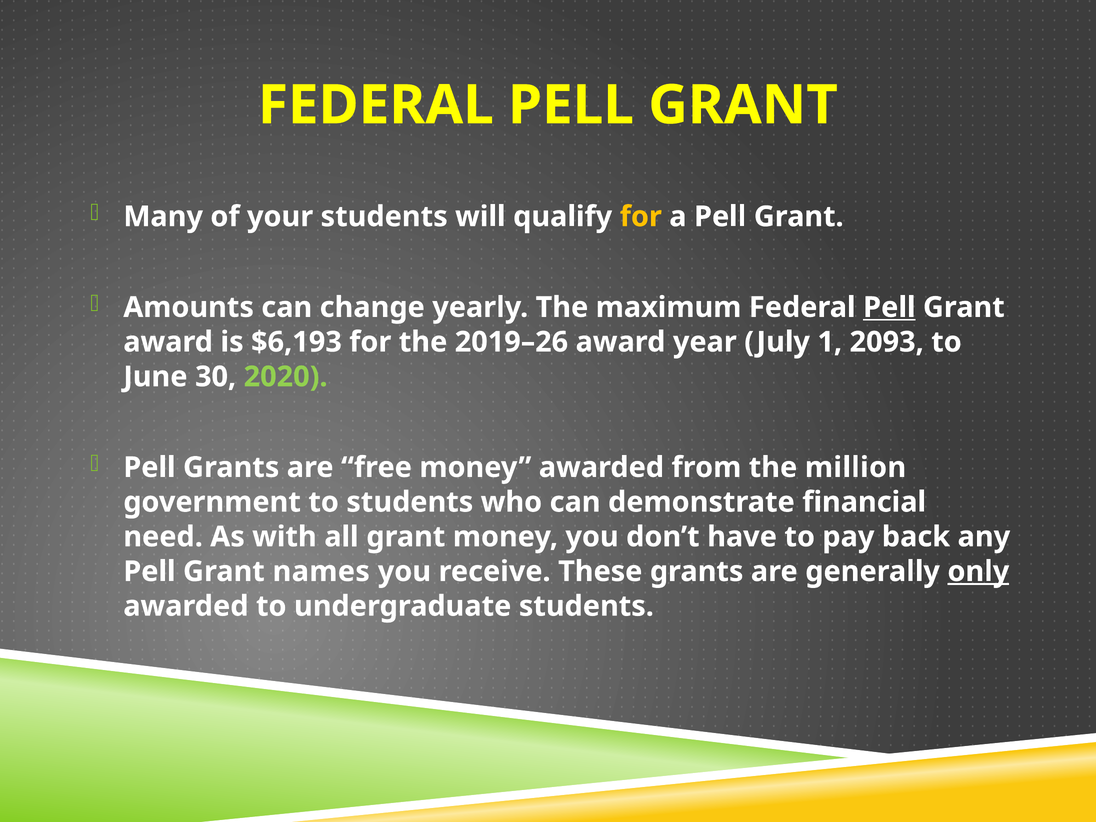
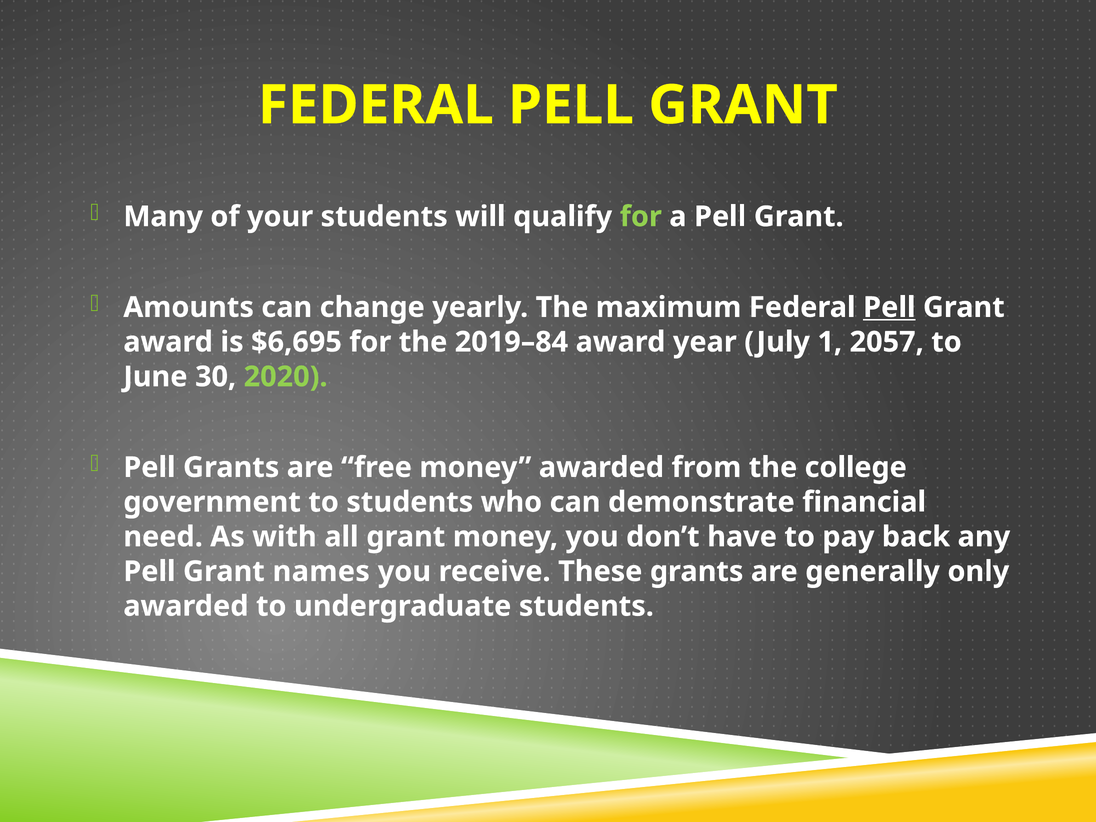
for colour: yellow -> light green (641, 217)
$6,193: $6,193 -> $6,695 (296, 342)
2019–26: 2019–26 -> 2019–84 (511, 342)
2093: 2093 -> 2057 (887, 342)
million: million -> college (856, 467)
only underline: present -> none (978, 572)
